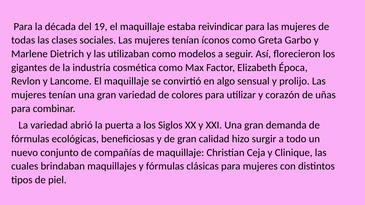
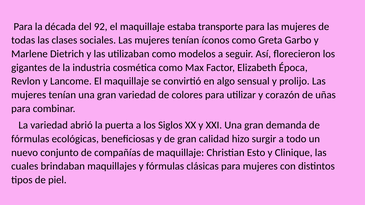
19: 19 -> 92 (101, 27)
reivindicar: reivindicar -> transporte (221, 27)
Ceja: Ceja -> Esto (256, 153)
